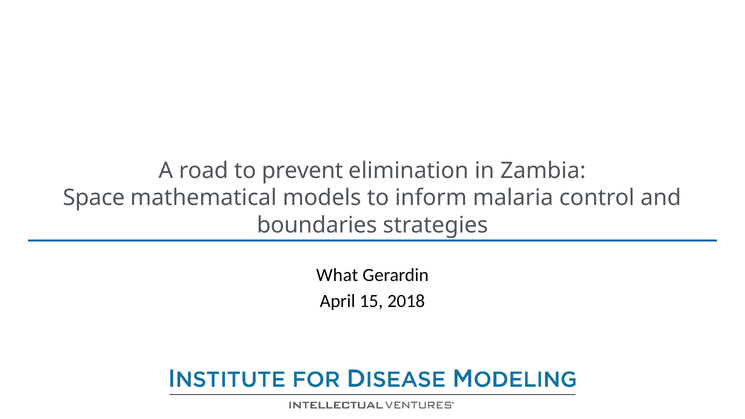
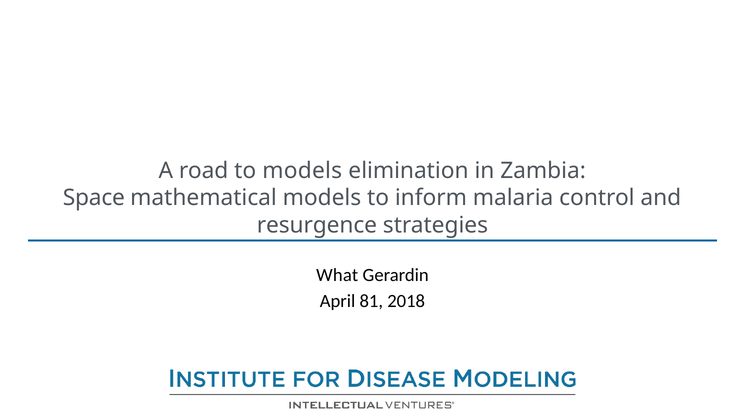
to prevent: prevent -> models (302, 171)
boundaries: boundaries -> resurgence (317, 225)
15: 15 -> 81 (371, 301)
